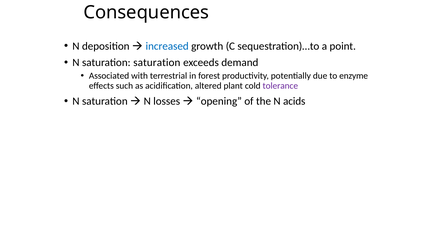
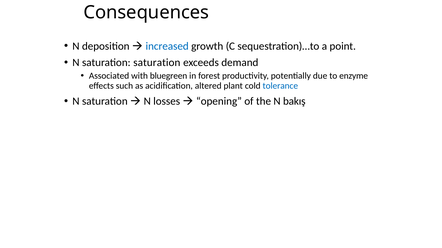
terrestrial: terrestrial -> bluegreen (169, 76)
tolerance colour: purple -> blue (280, 86)
acids: acids -> bakış (294, 101)
